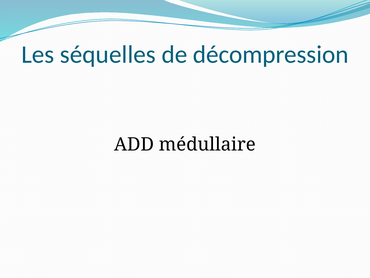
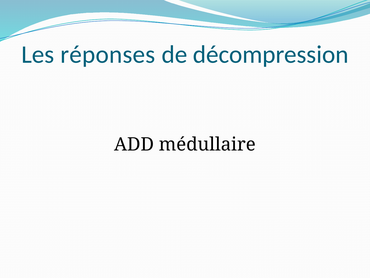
séquelles: séquelles -> réponses (108, 54)
